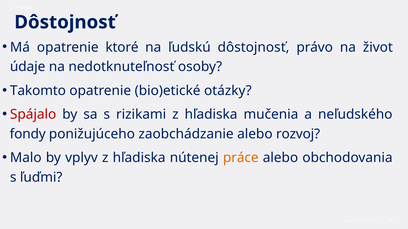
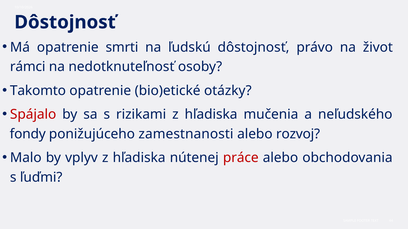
ktoré: ktoré -> smrti (122, 47)
údaje: údaje -> rámci (28, 67)
zaobchádzanie: zaobchádzanie -> zamestnanosti (186, 134)
práce colour: orange -> red (241, 158)
